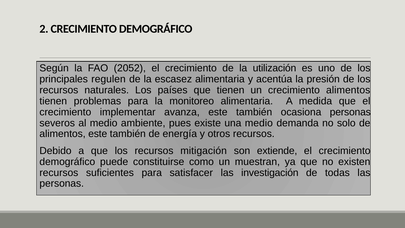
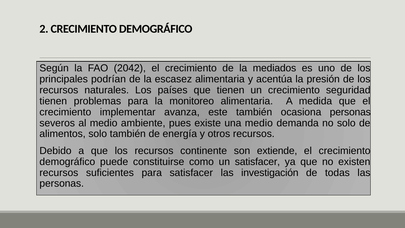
2052: 2052 -> 2042 (130, 68)
utilización: utilización -> mediados (274, 68)
regulen: regulen -> podrían (109, 79)
crecimiento alimentos: alimentos -> seguridad (348, 90)
alimentos este: este -> solo (98, 134)
mitigación: mitigación -> continente (204, 151)
un muestran: muestran -> satisfacer (257, 162)
